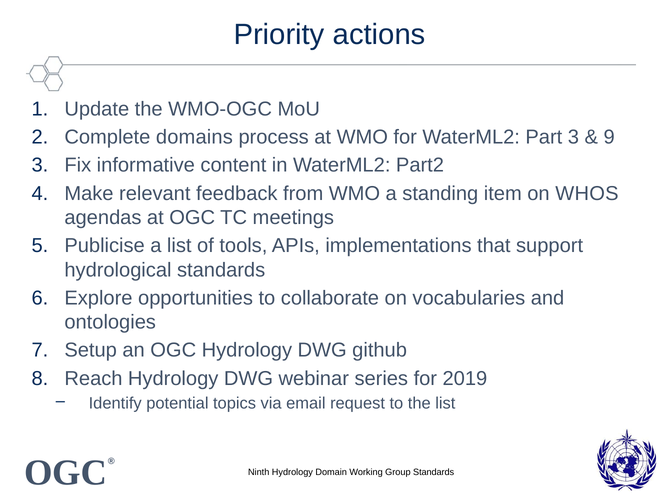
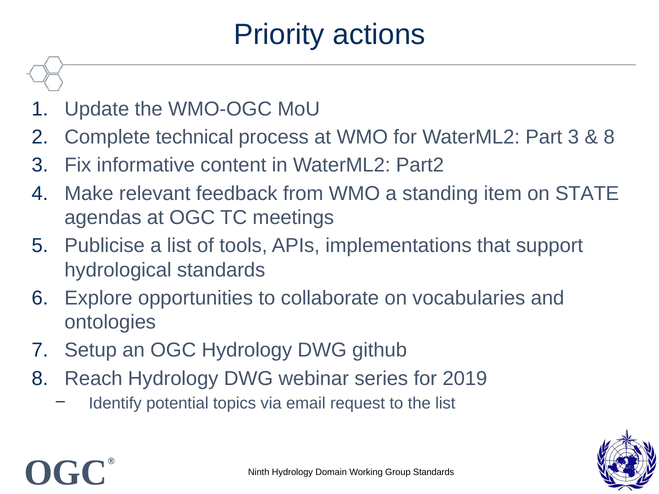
domains: domains -> technical (195, 137)
9: 9 -> 8 (609, 137)
WHOS: WHOS -> STATE (587, 194)
